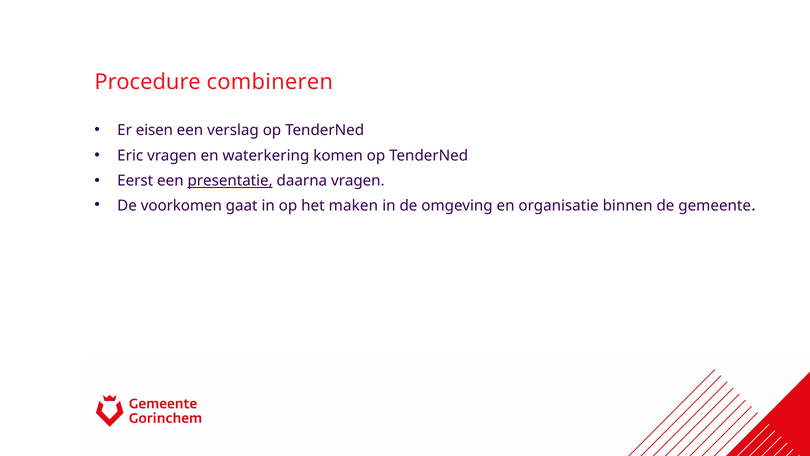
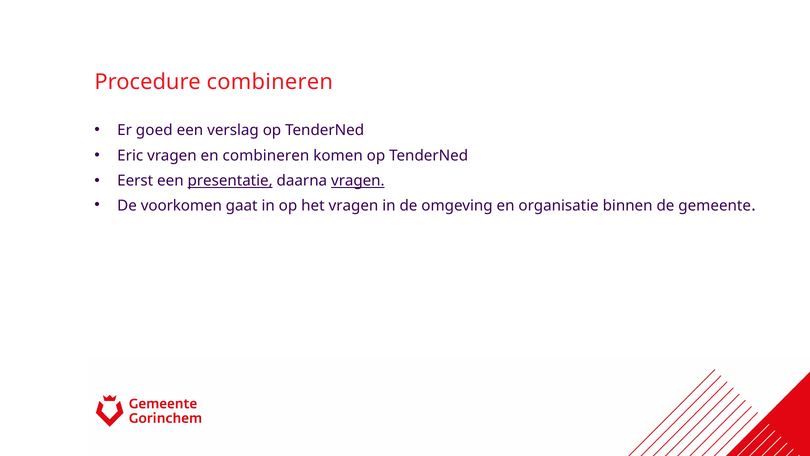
eisen: eisen -> goed (154, 130)
en waterkering: waterkering -> combineren (266, 155)
vragen underline: none -> present (358, 181)
het maken: maken -> vragen (353, 206)
